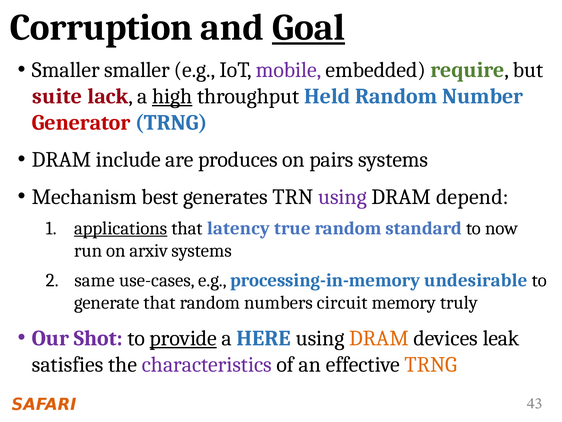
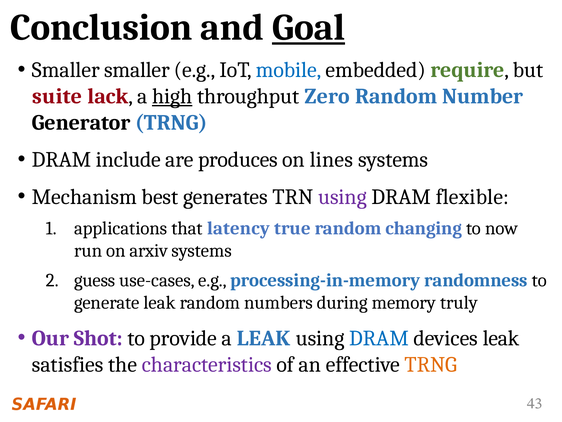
Corruption: Corruption -> Conclusion (101, 27)
mobile colour: purple -> blue (289, 70)
Held: Held -> Zero (327, 96)
Generator colour: red -> black (81, 122)
pairs: pairs -> lines (331, 160)
depend: depend -> flexible (472, 197)
applications underline: present -> none (121, 228)
standard: standard -> changing (424, 228)
same: same -> guess (95, 280)
undesirable: undesirable -> randomness (476, 280)
generate that: that -> leak (160, 302)
circuit: circuit -> during (342, 302)
provide underline: present -> none (183, 338)
a HERE: HERE -> LEAK (264, 338)
DRAM colour: orange -> blue (379, 338)
